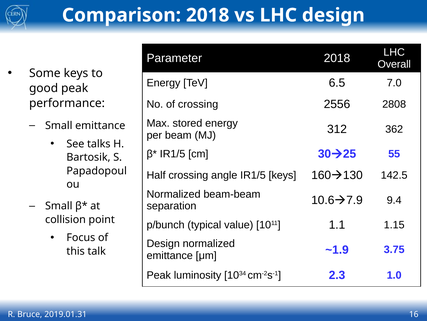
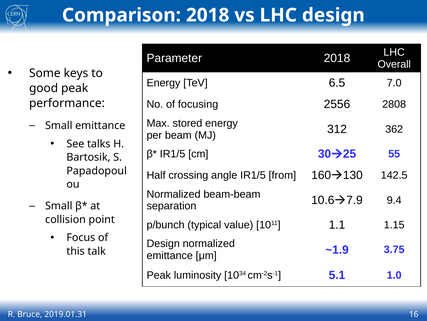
of crossing: crossing -> focusing (198, 104)
IR1/5 keys: keys -> from (282, 175)
2.3: 2.3 -> 5.1 (337, 275)
